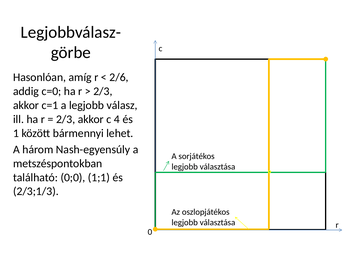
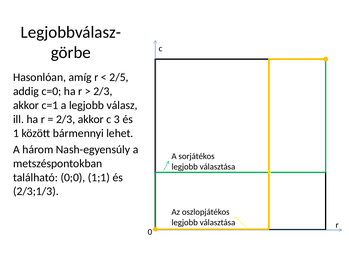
2/6: 2/6 -> 2/5 (119, 77)
4: 4 -> 3 (117, 119)
